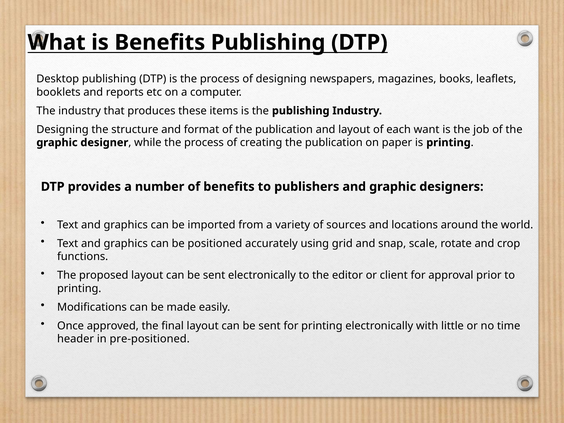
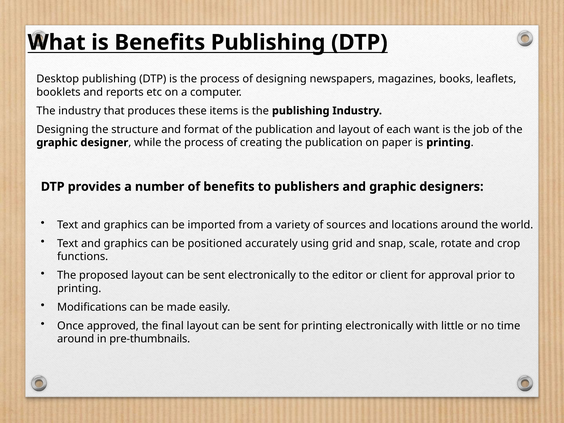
header: header -> around (76, 339)
pre-positioned: pre-positioned -> pre-thumbnails (150, 339)
